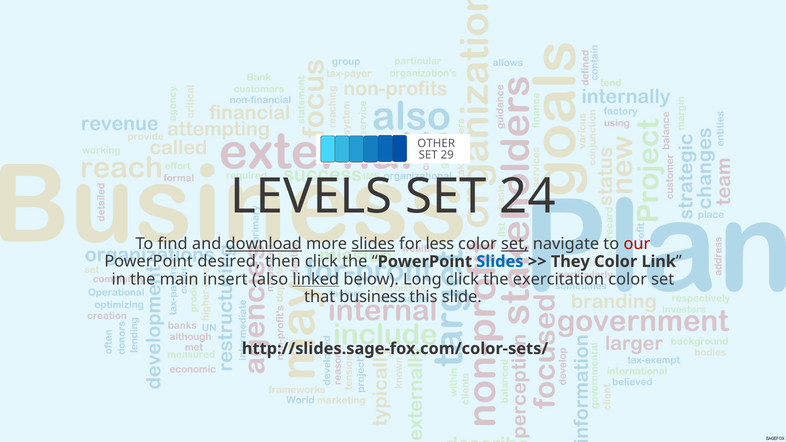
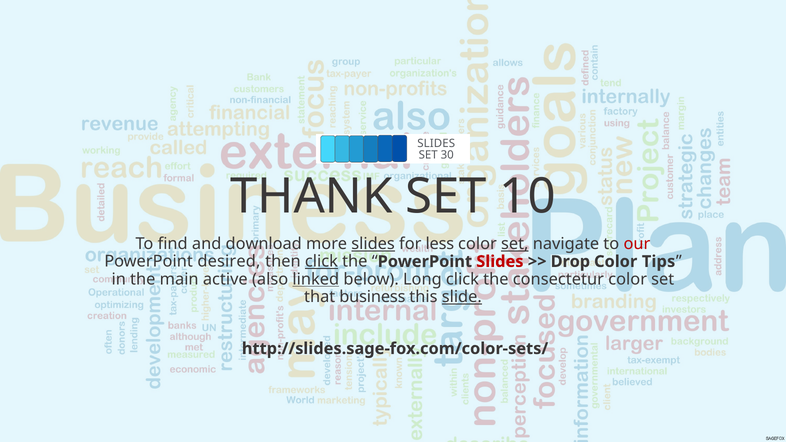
OTHER: OTHER -> SLIDES (436, 143)
29: 29 -> 30 (447, 155)
LEVELS: LEVELS -> THANK (311, 196)
24: 24 -> 10 (528, 196)
download underline: present -> none (264, 244)
click underline: none -> present (321, 262)
Slides colour: blue -> red (500, 262)
They: They -> Drop (570, 262)
Link: Link -> Tips (659, 262)
insert: insert -> active (225, 279)
exercitation: exercitation -> consectetur (558, 279)
slide underline: none -> present (462, 297)
